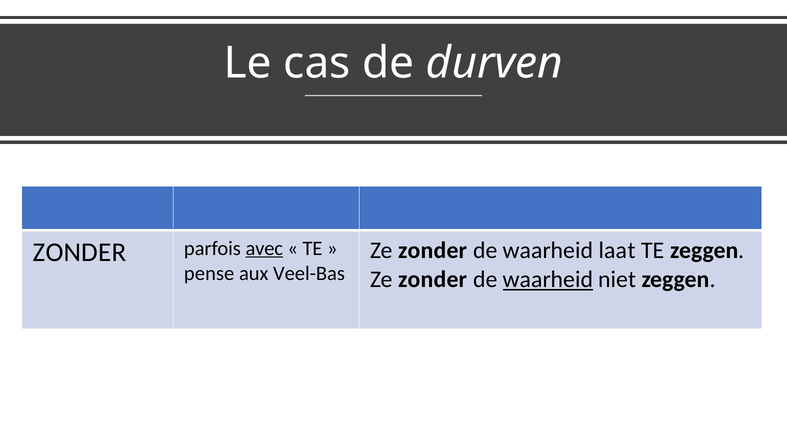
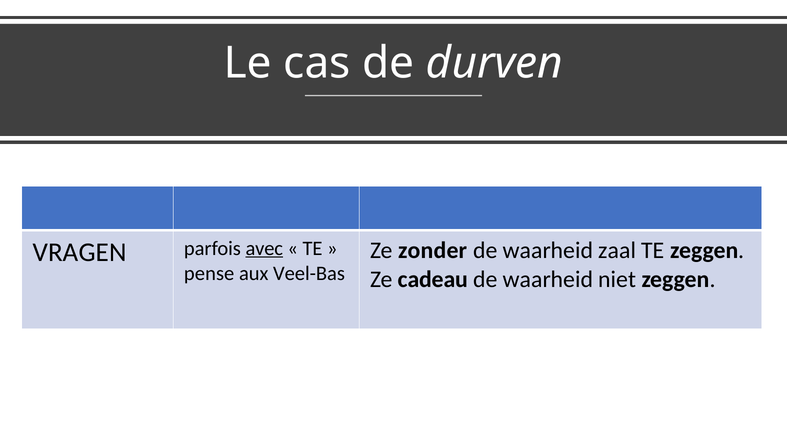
laat: laat -> zaal (617, 250)
ZONDER: ZONDER -> VRAGEN (80, 252)
zonder: zonder -> cadeau (433, 279)
waarheid underline: present -> none (548, 279)
